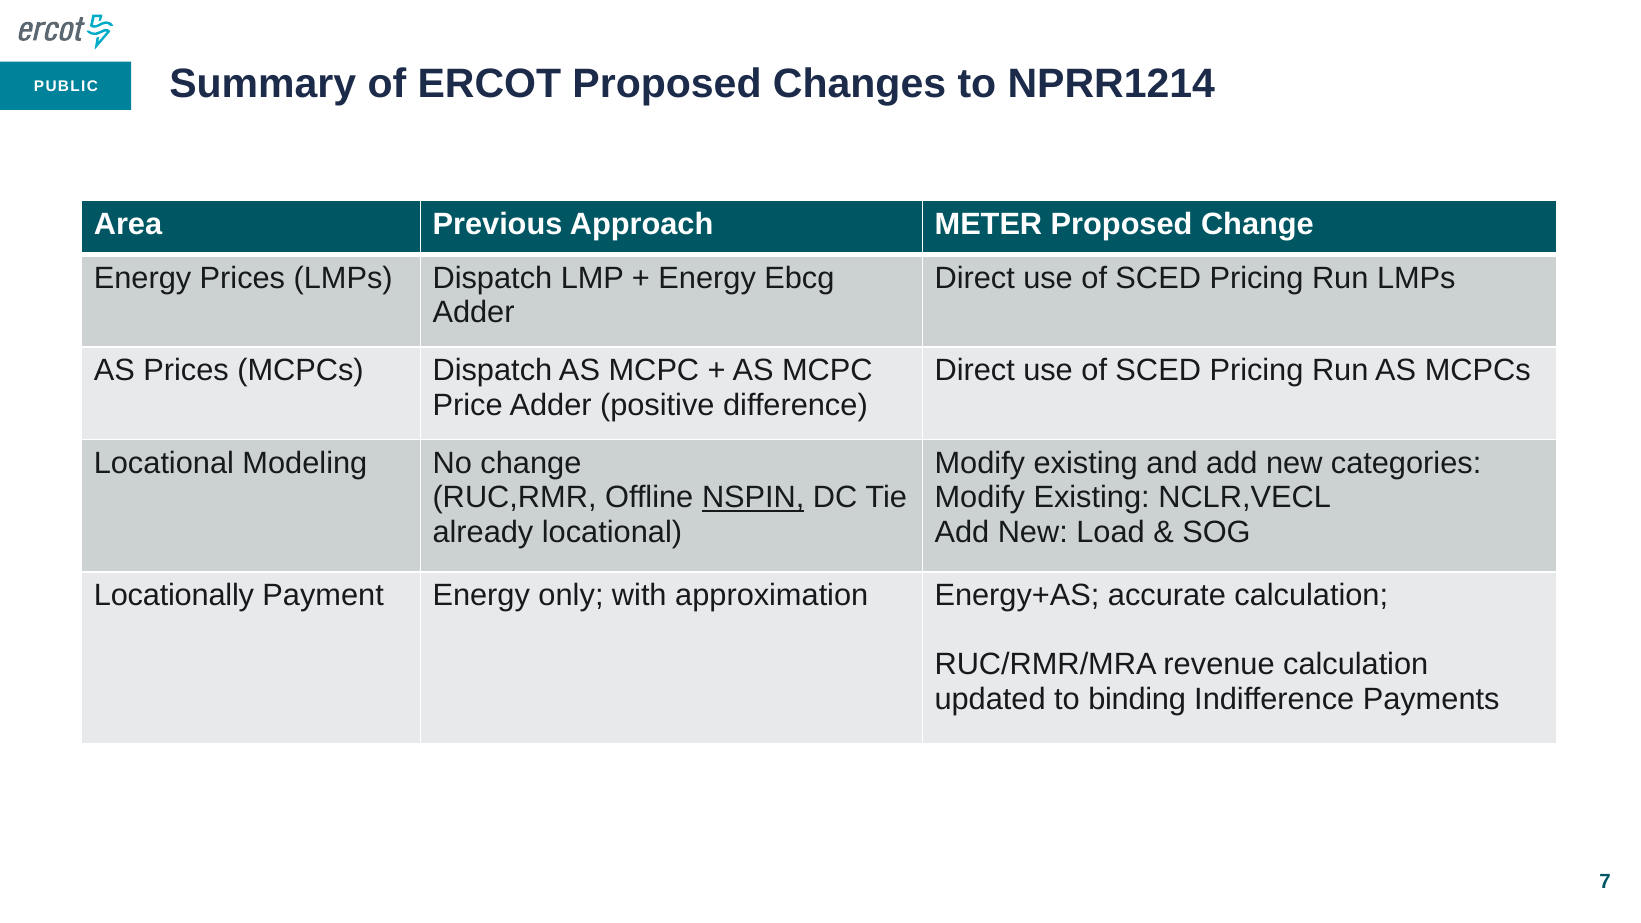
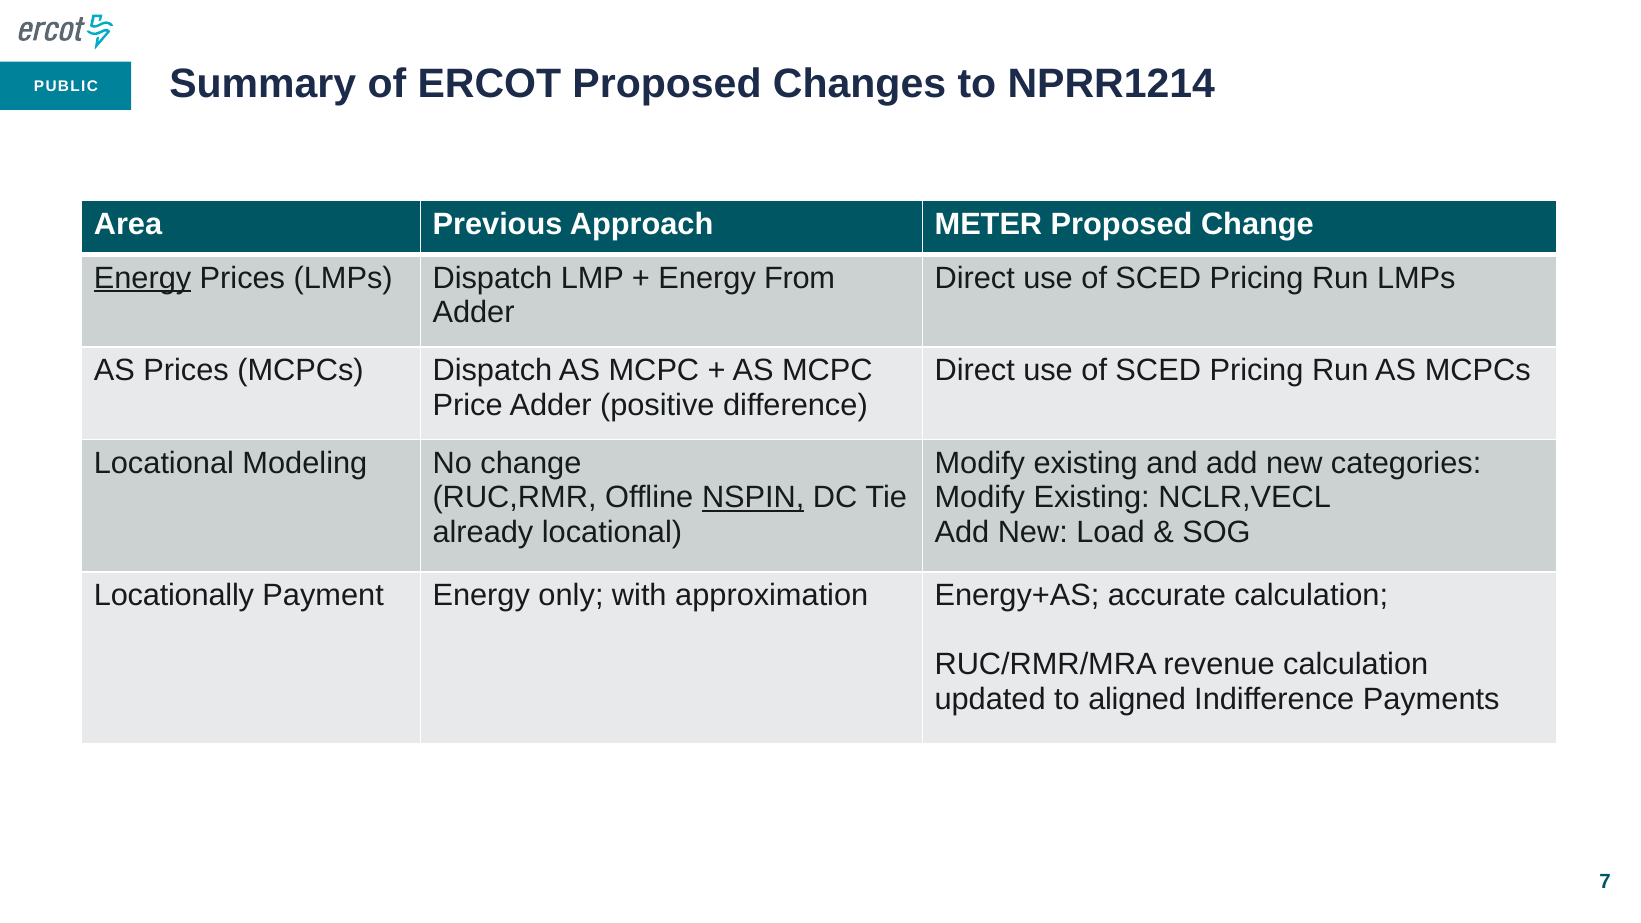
Energy underline: none -> present (143, 278)
Ebcg: Ebcg -> From (800, 278)
binding: binding -> aligned (1137, 699)
